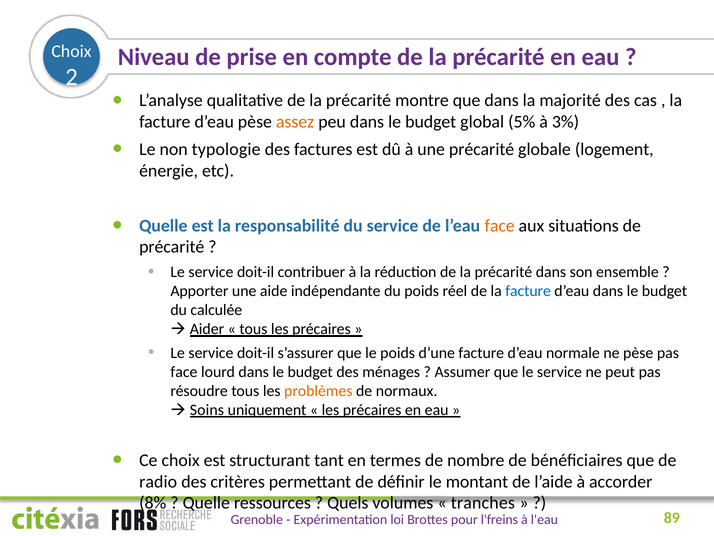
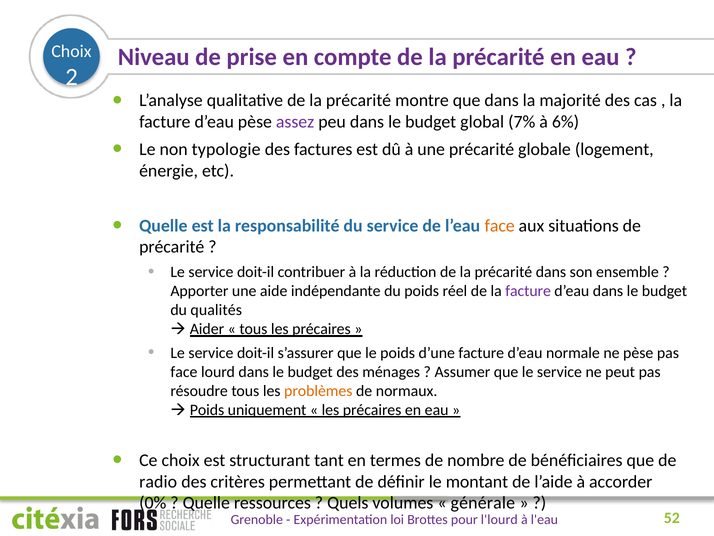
assez colour: orange -> purple (295, 122)
5%: 5% -> 7% (522, 122)
3%: 3% -> 6% (566, 122)
facture colour: blue -> purple (528, 291)
calculée: calculée -> qualités (216, 310)
Soins: Soins -> Poids (207, 410)
8%: 8% -> 0% (153, 503)
tranches: tranches -> générale (483, 503)
l'freins: l'freins -> l'lourd (499, 519)
89: 89 -> 52 (672, 518)
